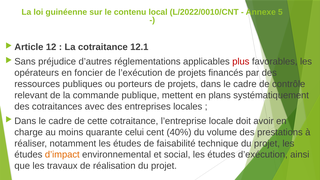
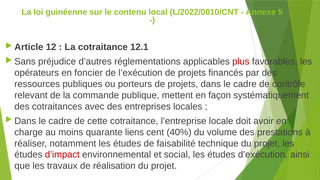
plans: plans -> façon (220, 95)
celui: celui -> liens (135, 132)
d’impact colour: orange -> red (62, 155)
